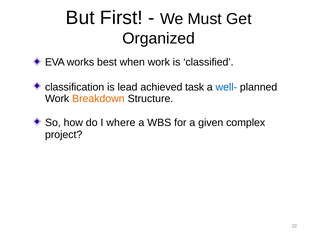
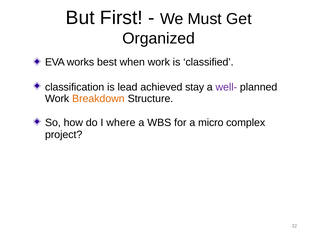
task: task -> stay (195, 87)
well- colour: blue -> purple (226, 87)
given: given -> micro (211, 123)
